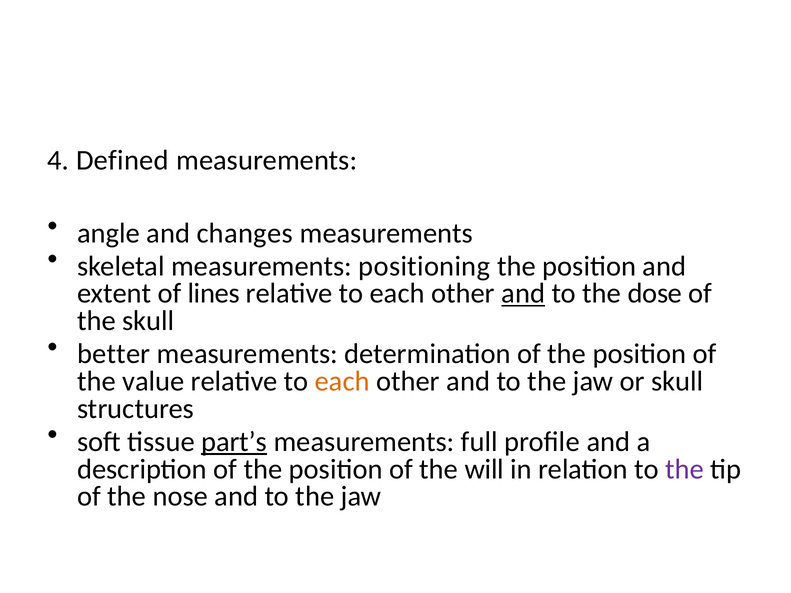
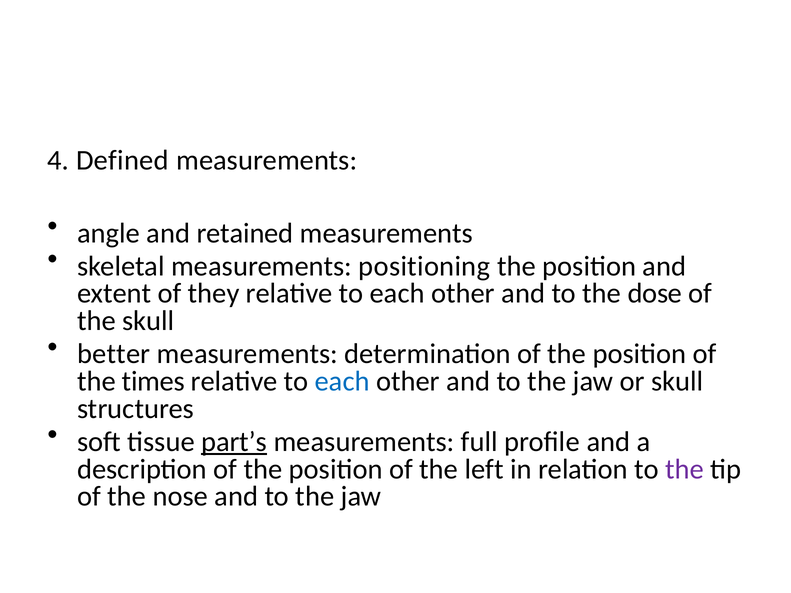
changes: changes -> retained (245, 233)
lines: lines -> they (214, 294)
and underline: present -> none (523, 294)
value: value -> times (154, 381)
each colour: orange -> blue (342, 381)
will: will -> left (484, 469)
